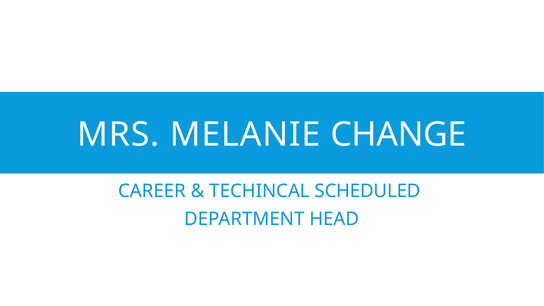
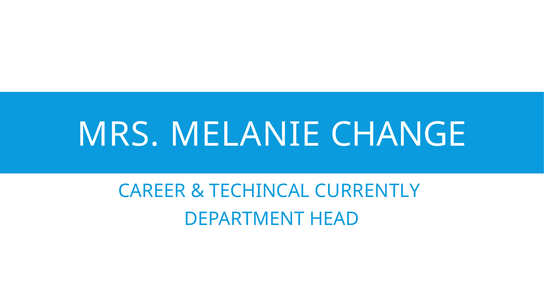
SCHEDULED: SCHEDULED -> CURRENTLY (367, 191)
